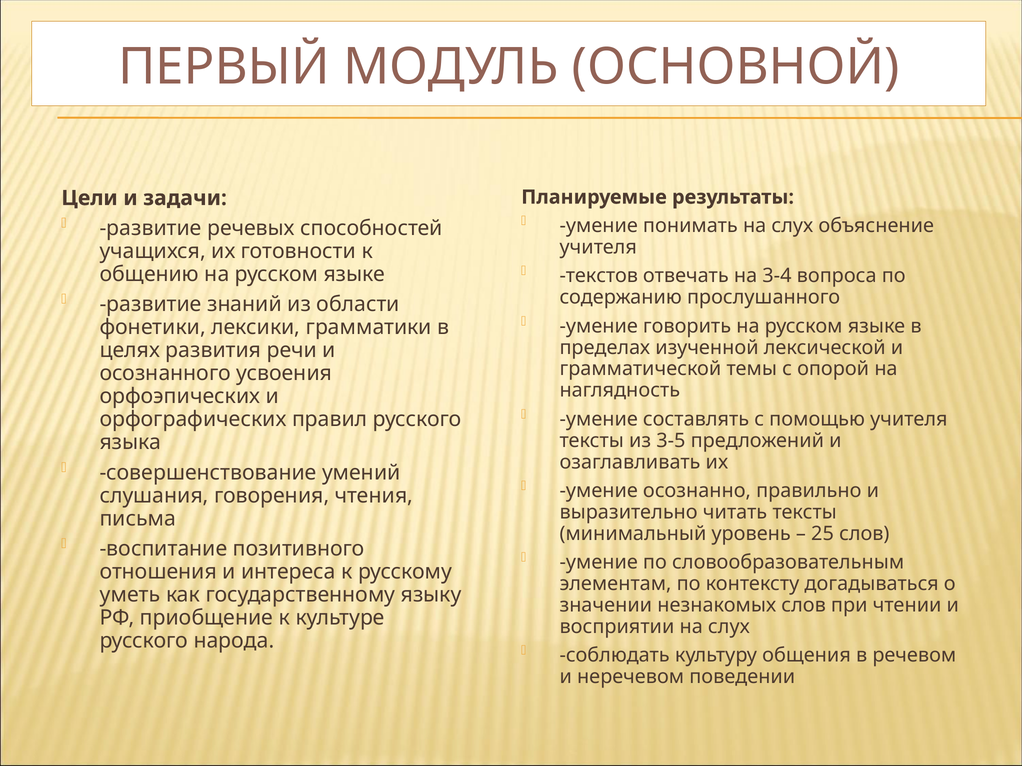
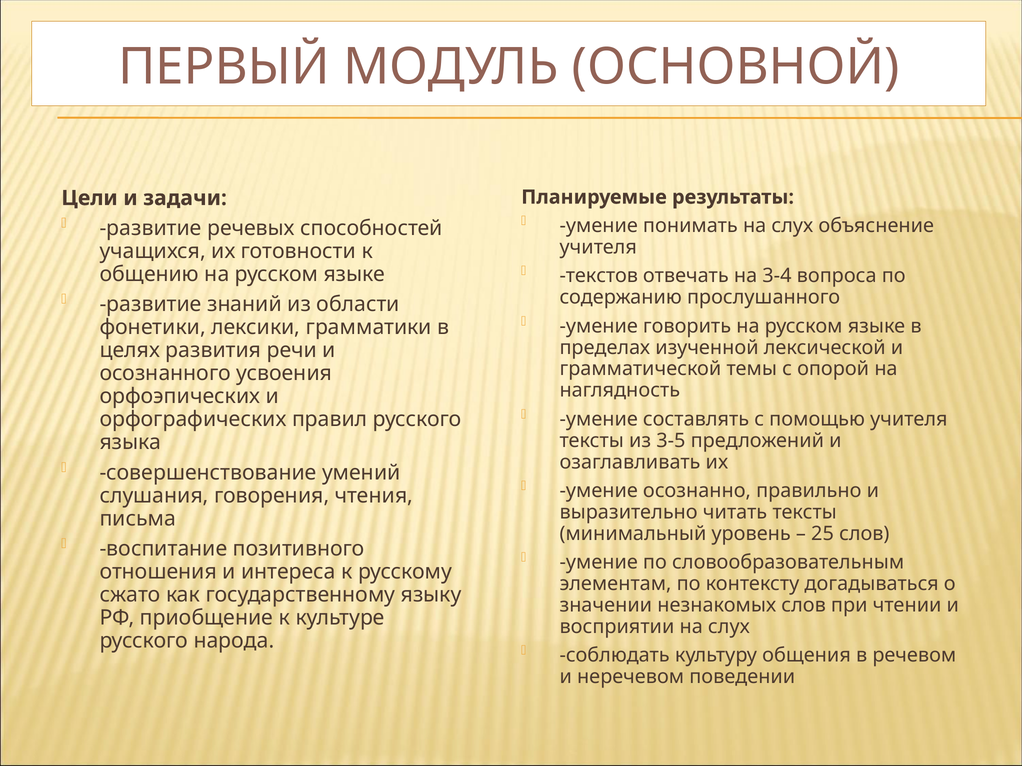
уметь: уметь -> сжато (130, 595)
